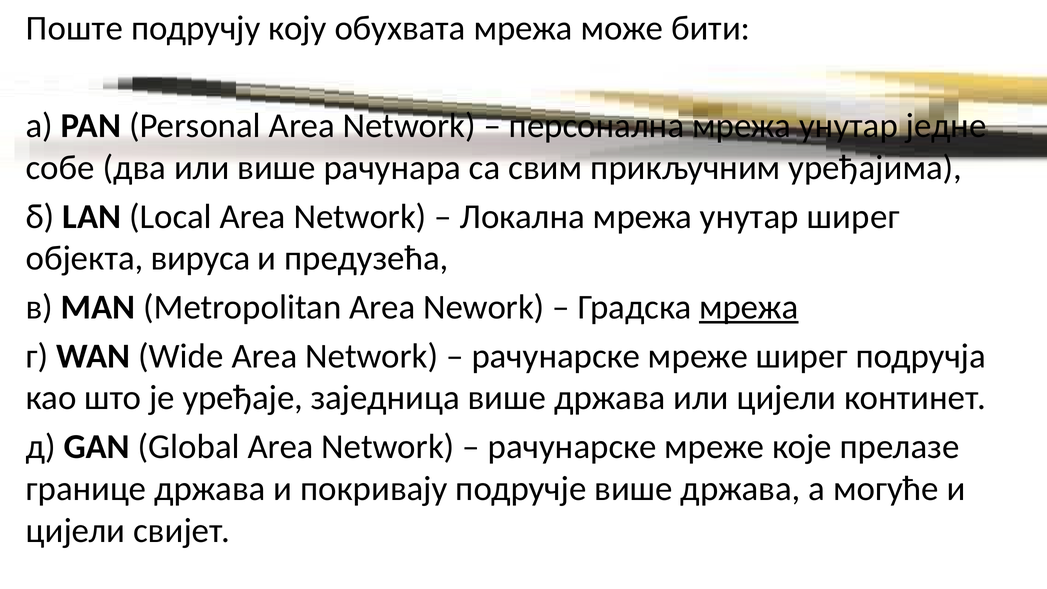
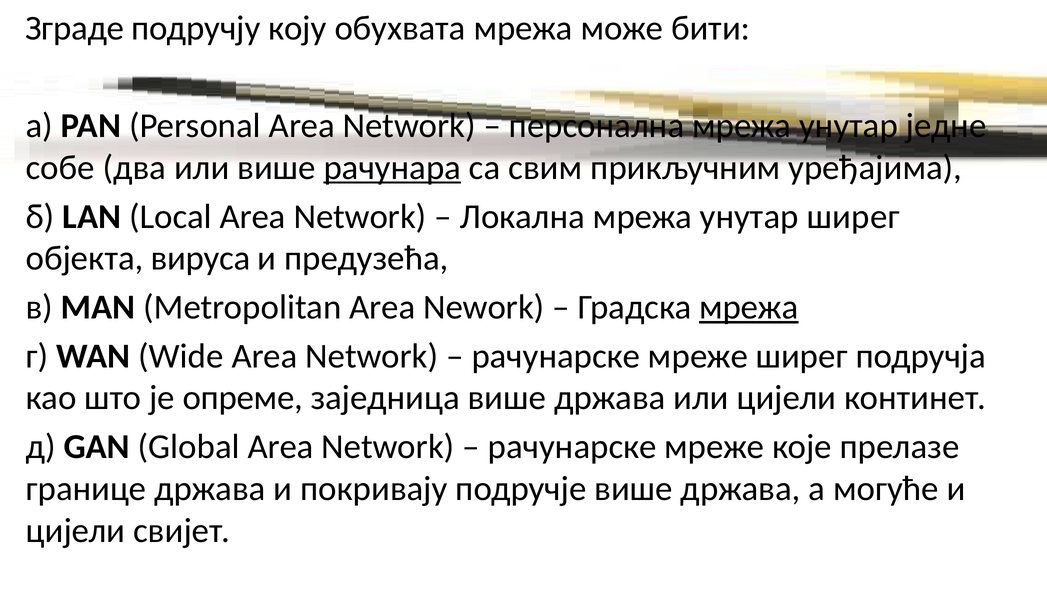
Поште: Поште -> Зграде (75, 28)
рачунара underline: none -> present (392, 168)
уређаје: уређаје -> опреме (243, 398)
